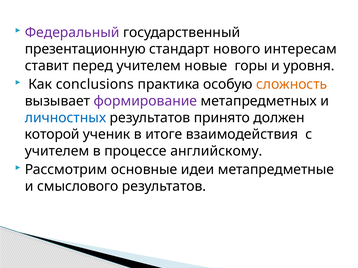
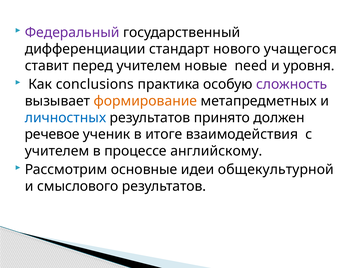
презентационную: презентационную -> дифференциации (85, 49)
интересам: интересам -> учащегося (300, 49)
горы: горы -> need (251, 66)
сложность colour: orange -> purple (292, 85)
формирование colour: purple -> orange (145, 101)
которой: которой -> речевое (52, 135)
метапредметные: метапредметные -> общекультурной (276, 170)
